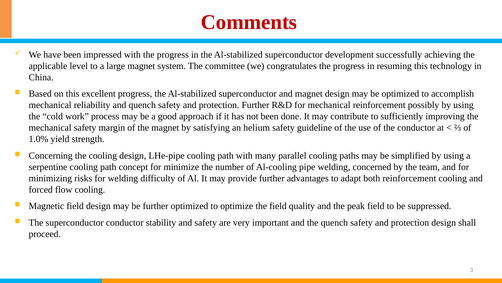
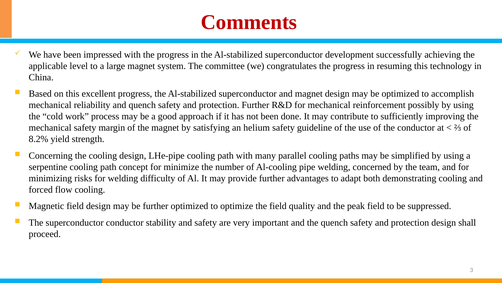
1.0%: 1.0% -> 8.2% (39, 139)
both reinforcement: reinforcement -> demonstrating (409, 178)
